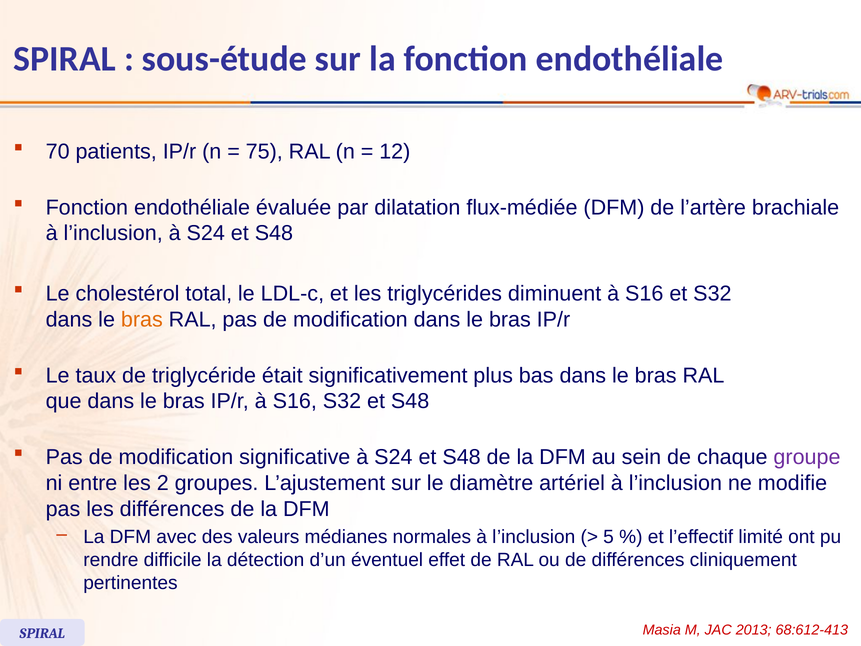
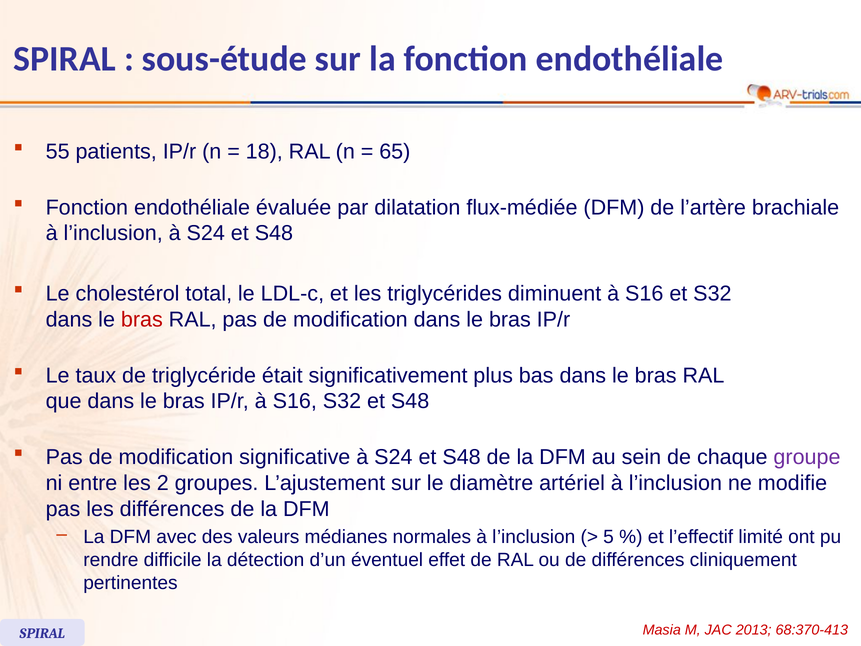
70: 70 -> 55 (58, 151)
75: 75 -> 18 (264, 151)
12: 12 -> 65 (395, 151)
bras colour: orange -> red (142, 319)
68:612-413: 68:612-413 -> 68:370-413 (812, 630)
